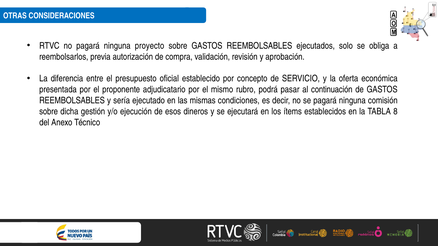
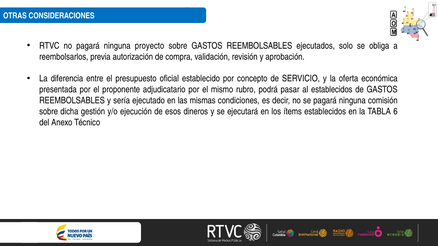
al continuación: continuación -> establecidos (332, 90)
8: 8 -> 6 (395, 112)
